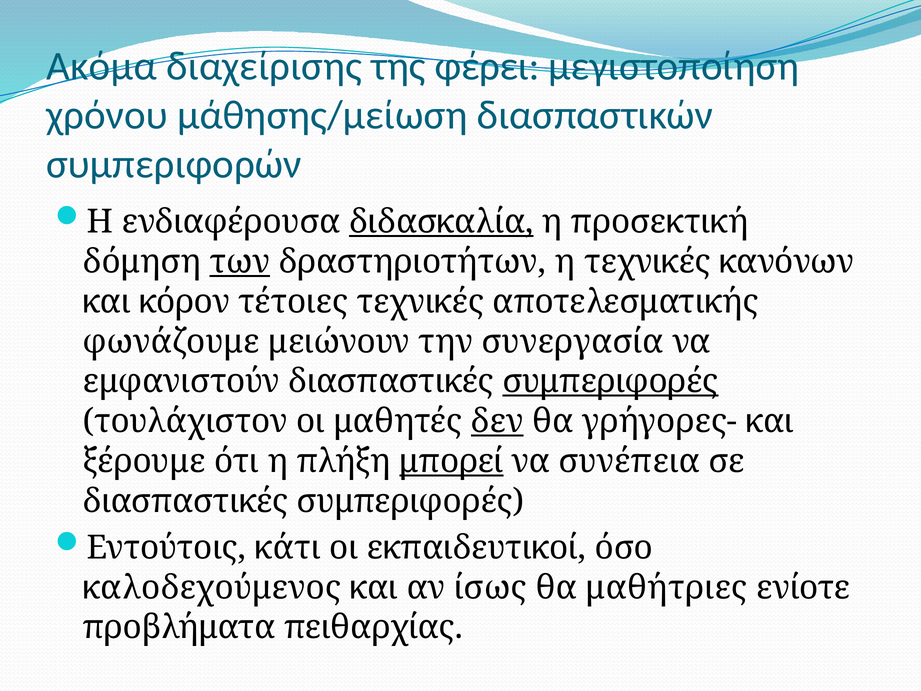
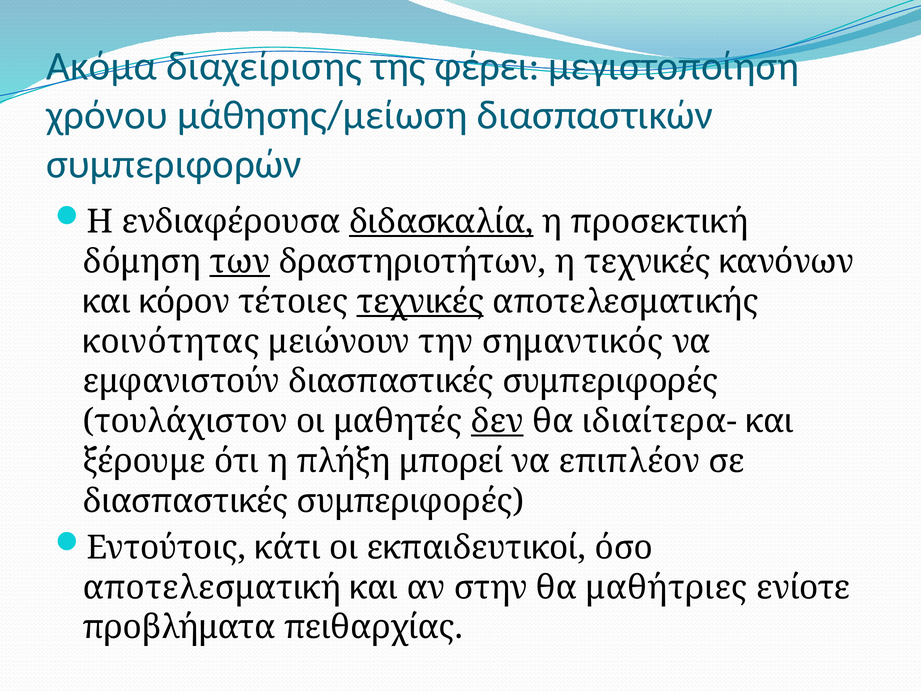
τεχνικές underline: none -> present (420, 302)
φωνάζουμε: φωνάζουμε -> κοινότητας (171, 341)
συνεργασία: συνεργασία -> σημαντικός (573, 341)
συμπεριφορές underline: present -> none (611, 381)
γρήγορες-: γρήγορες- -> ιδιαίτερα- (660, 421)
μπορεί underline: present -> none (451, 461)
συνέπεια: συνέπεια -> επιπλέον (629, 461)
καλοδεχούμενος: καλοδεχούμενος -> αποτελεσματική (212, 587)
ίσως: ίσως -> στην (491, 587)
